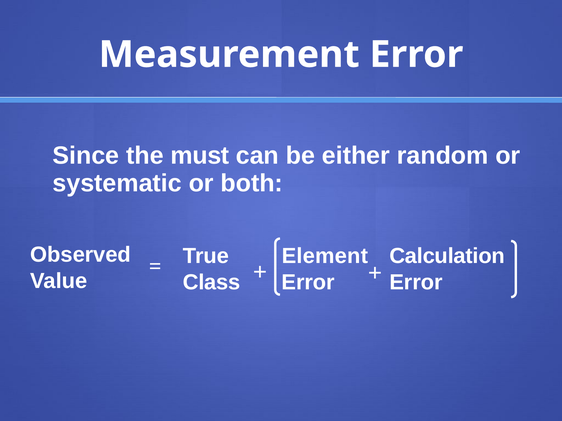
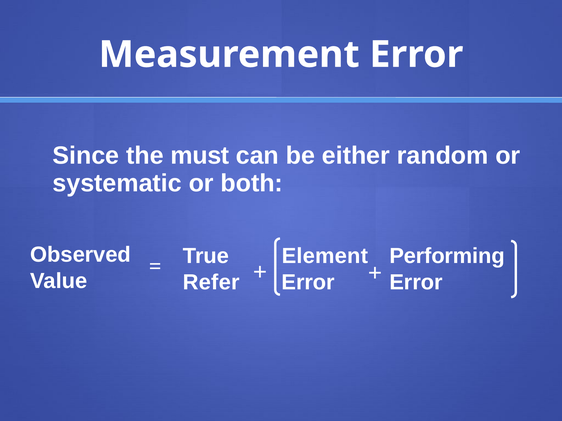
Calculation: Calculation -> Performing (447, 256)
Class: Class -> Refer (211, 282)
